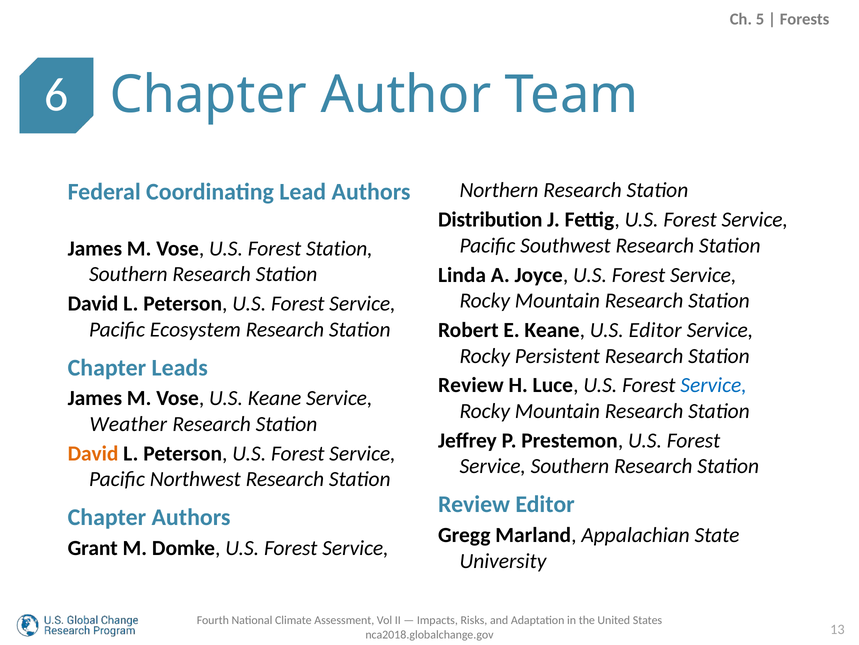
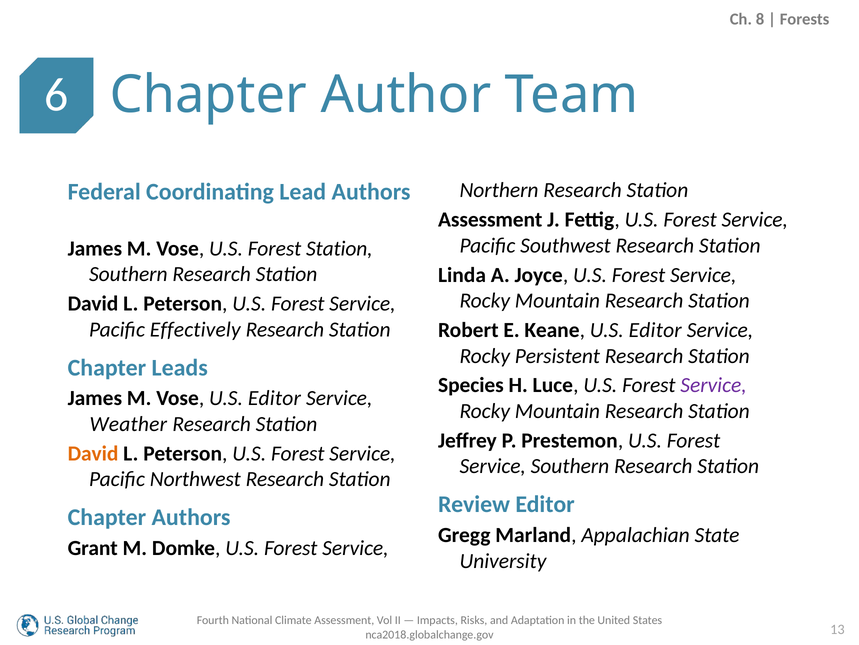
5: 5 -> 8 (760, 19)
Distribution: Distribution -> Assessment (490, 220)
Ecosystem: Ecosystem -> Effectively (195, 329)
Review: Review -> Species (471, 385)
Service colour: blue -> purple (714, 385)
Vose U.S Keane: Keane -> Editor (274, 398)
